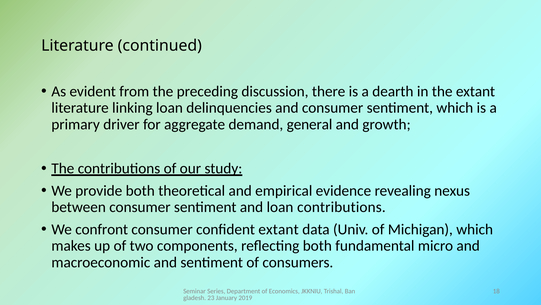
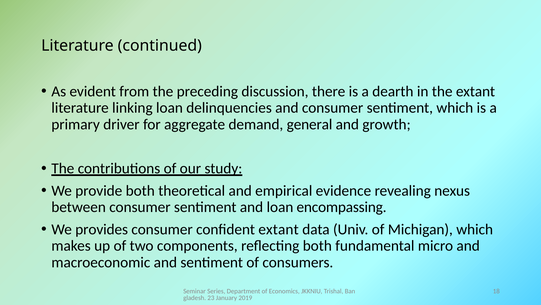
loan contributions: contributions -> encompassing (342, 207)
confront: confront -> provides (102, 229)
